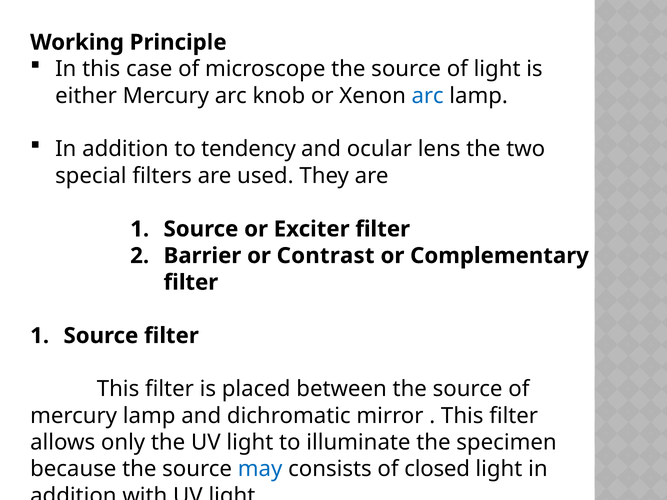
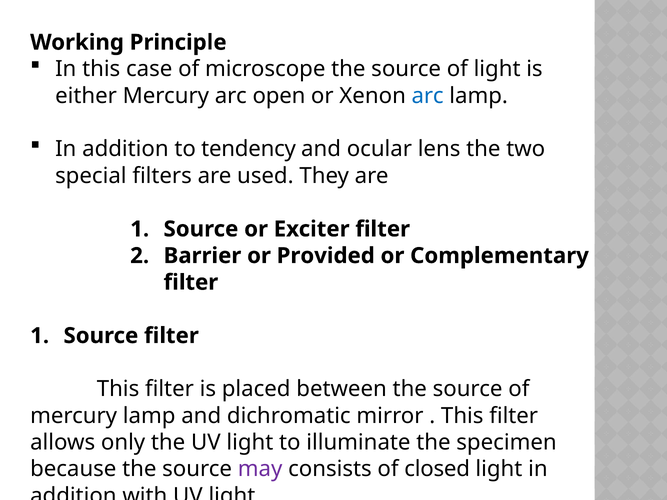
knob: knob -> open (279, 96)
Contrast: Contrast -> Provided (326, 256)
may colour: blue -> purple (260, 469)
